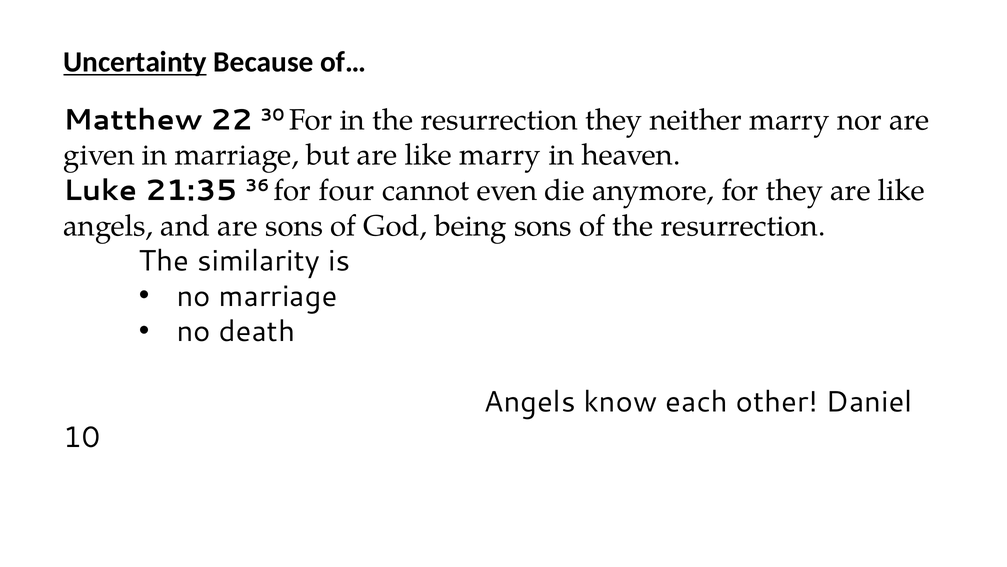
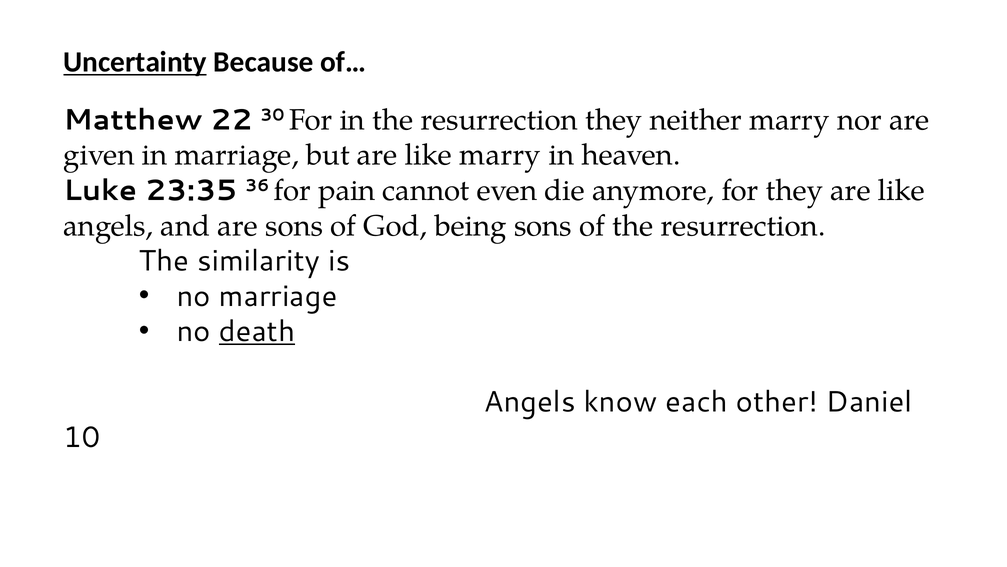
21:35: 21:35 -> 23:35 (191, 190)
four: four -> pain (347, 190)
death underline: none -> present (257, 331)
